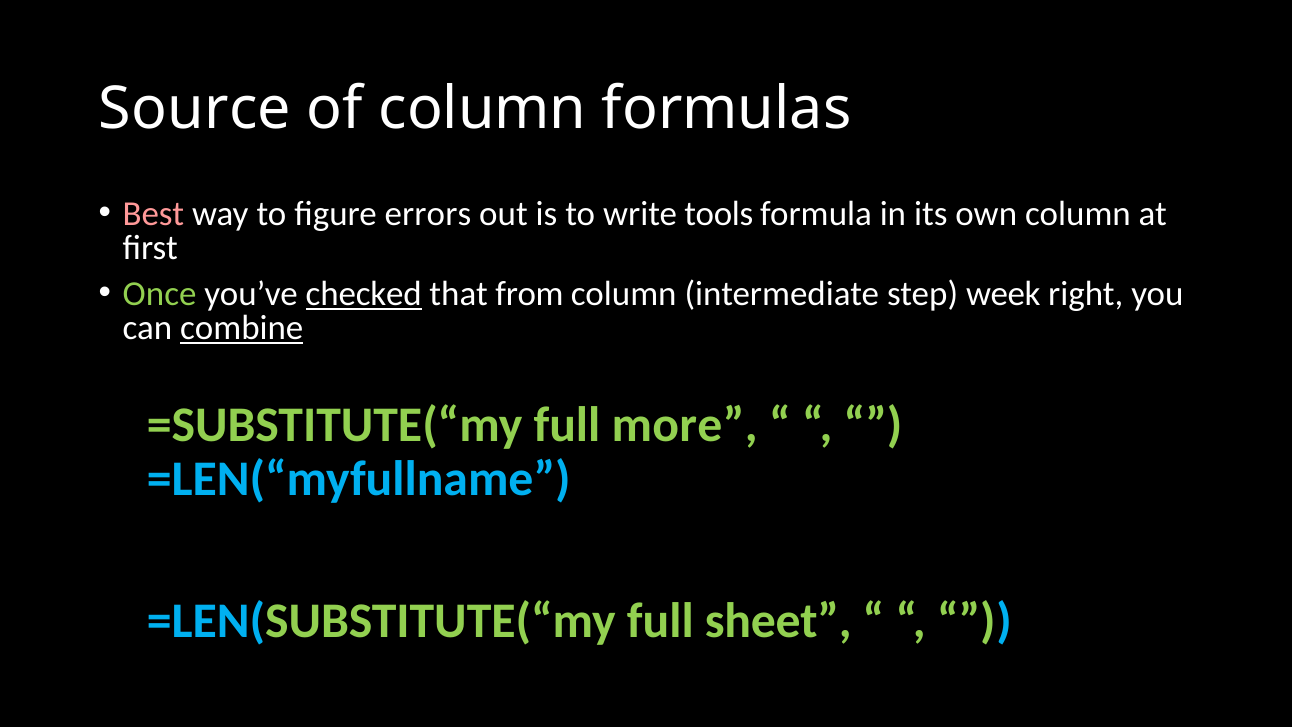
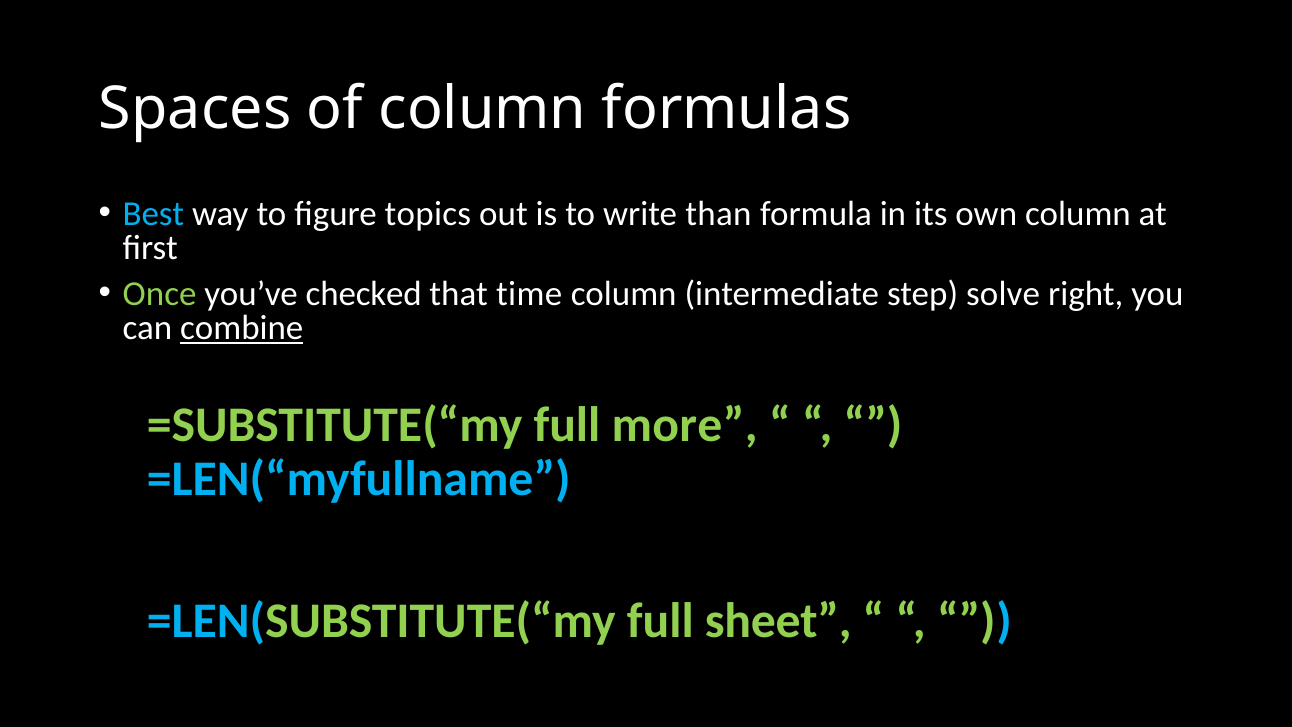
Source: Source -> Spaces (195, 109)
Best colour: pink -> light blue (153, 214)
errors: errors -> topics (428, 214)
tools: tools -> than (718, 214)
checked underline: present -> none (364, 294)
from: from -> time (529, 294)
week: week -> solve (1003, 294)
